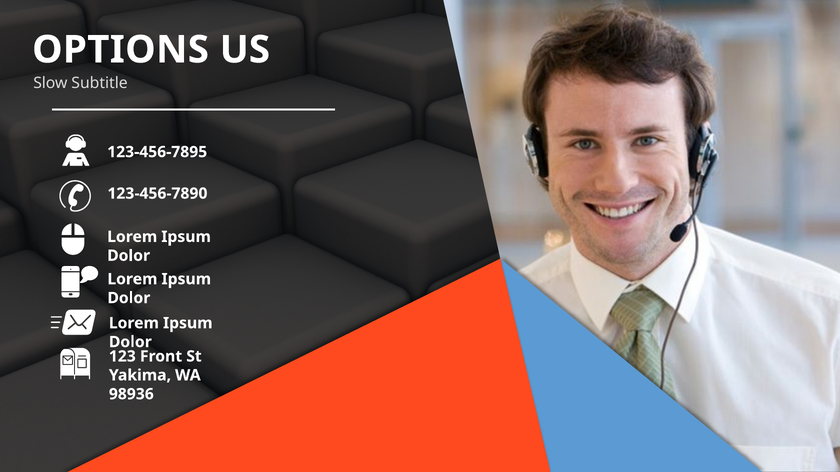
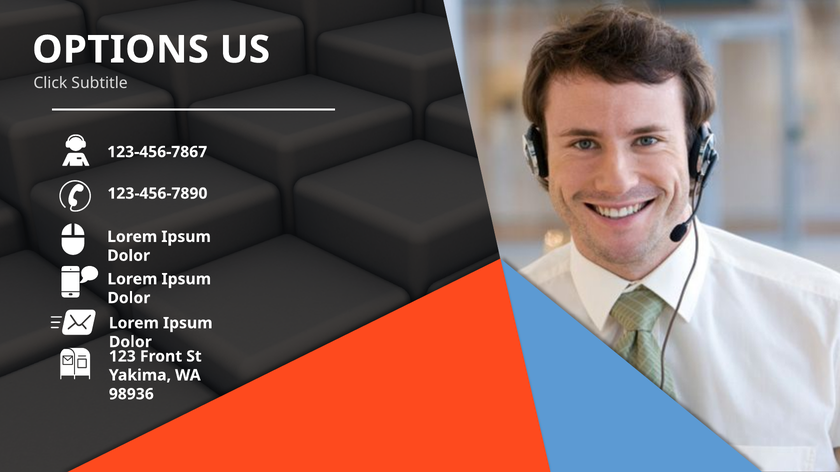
Slow: Slow -> Click (50, 83)
123-456-7895: 123-456-7895 -> 123-456-7867 (157, 152)
